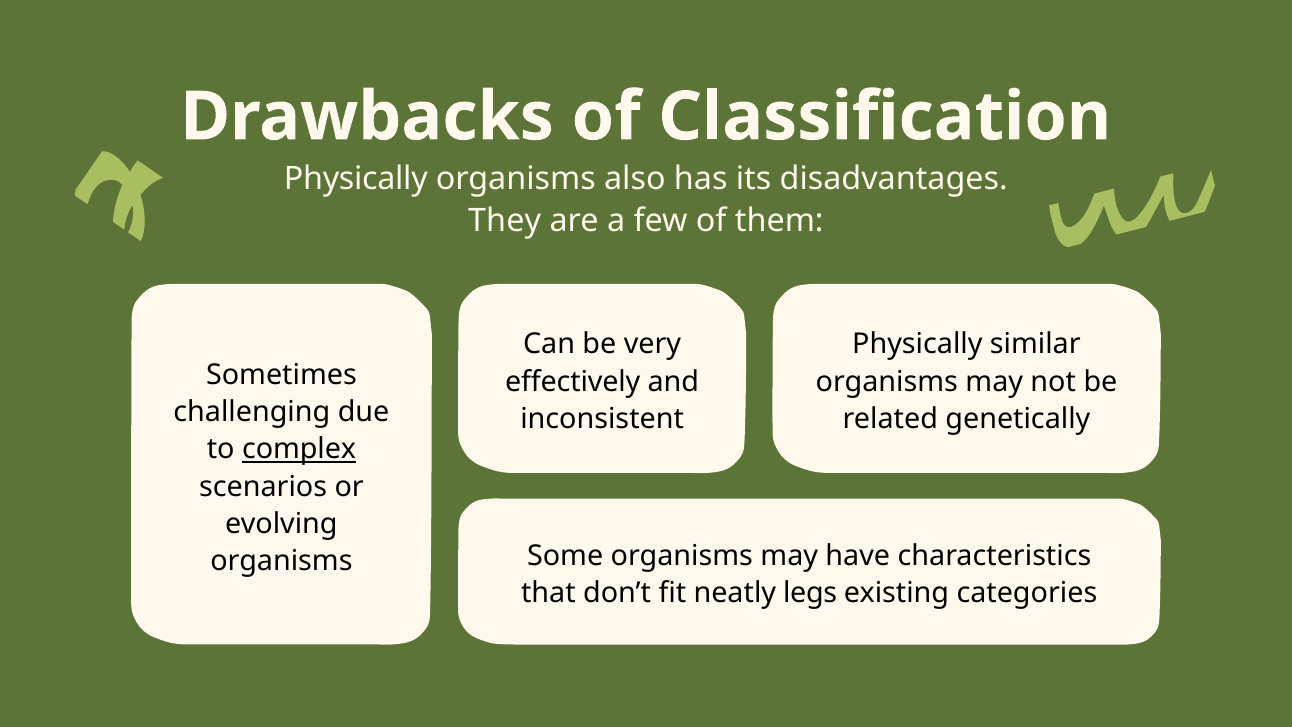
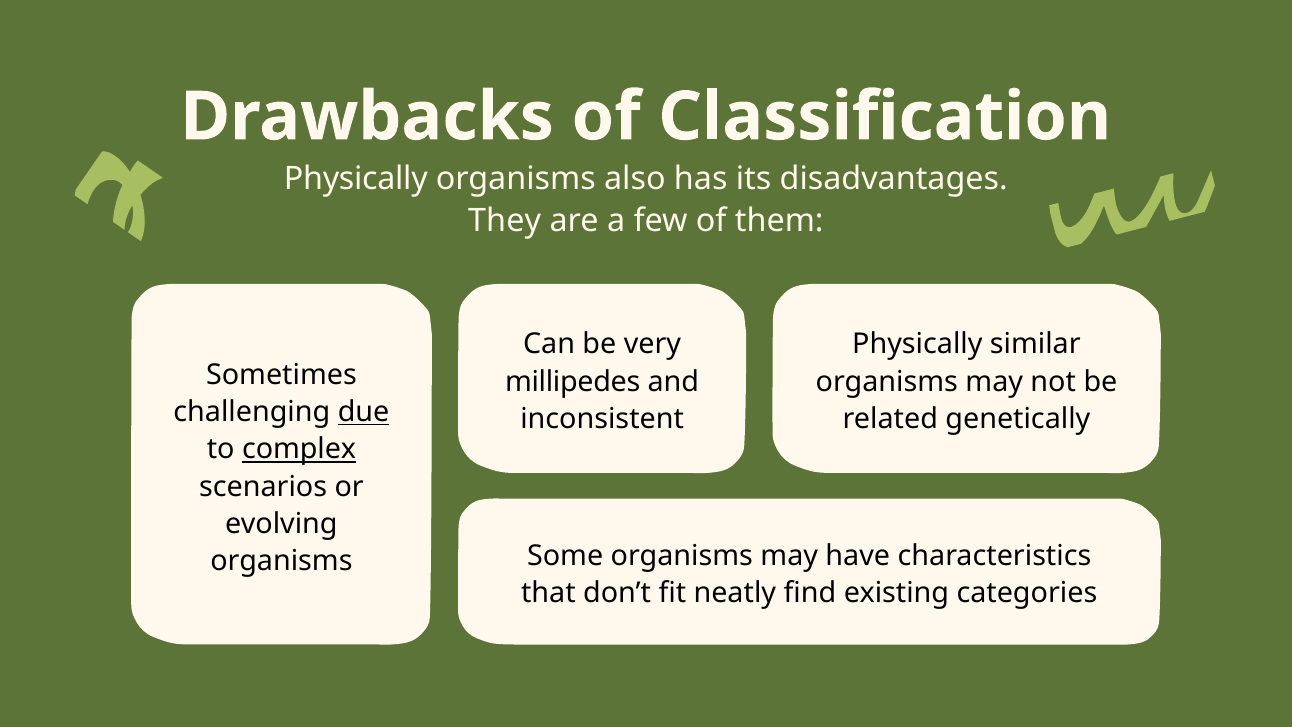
effectively: effectively -> millipedes (573, 382)
due underline: none -> present (364, 412)
legs: legs -> find (810, 593)
